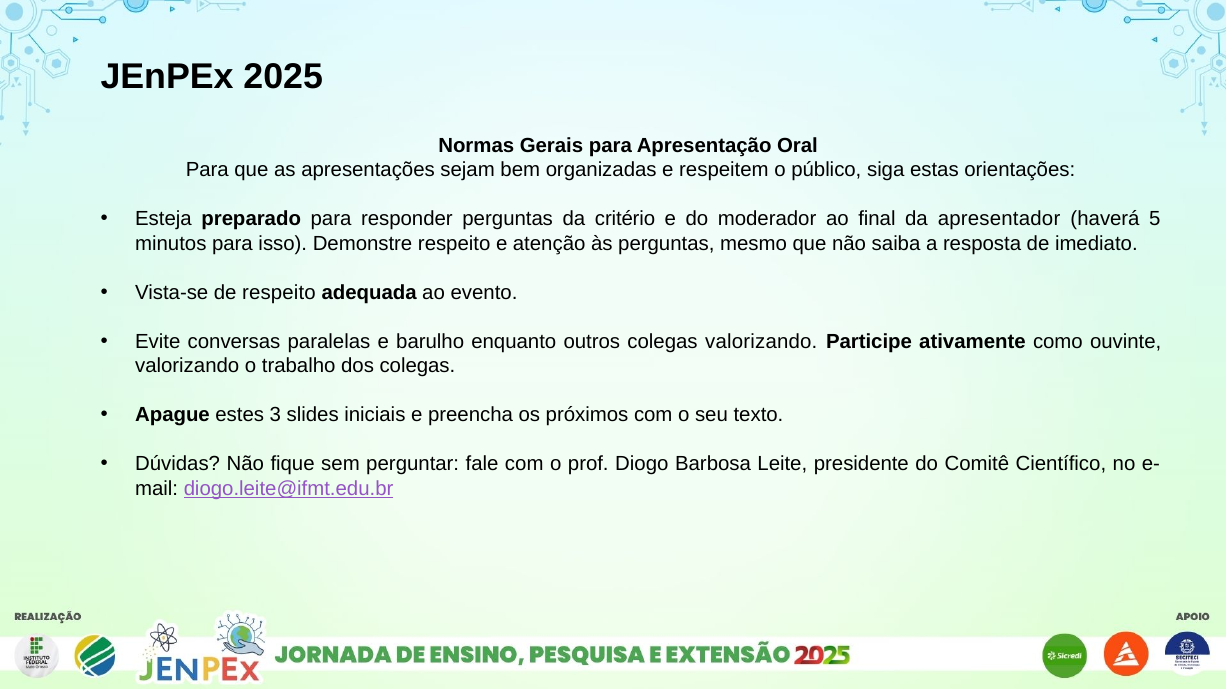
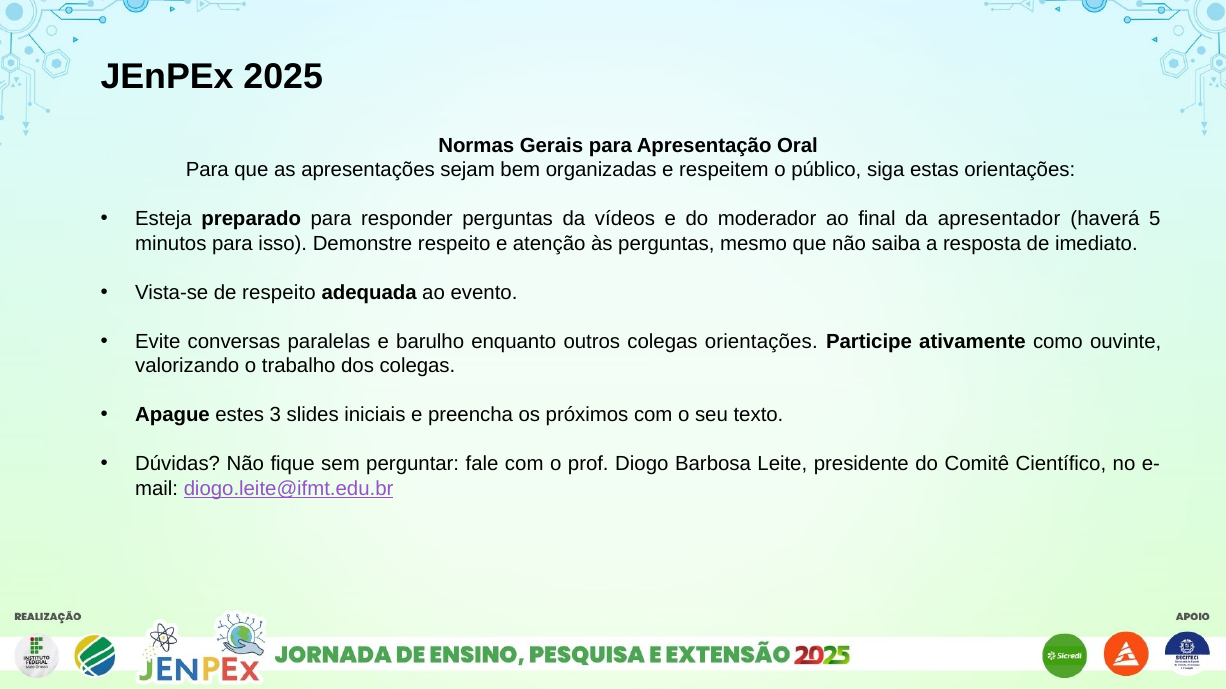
critério: critério -> vídeos (625, 219)
colegas valorizando: valorizando -> orientações (761, 342)
